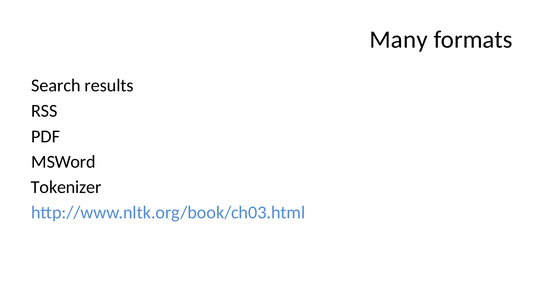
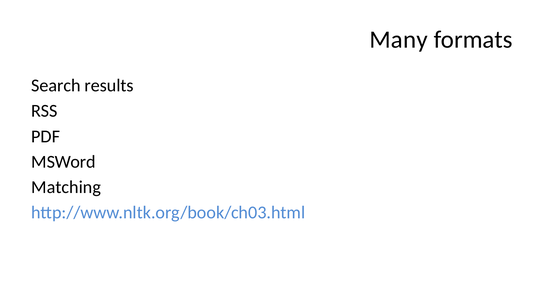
Tokenizer: Tokenizer -> Matching (66, 187)
